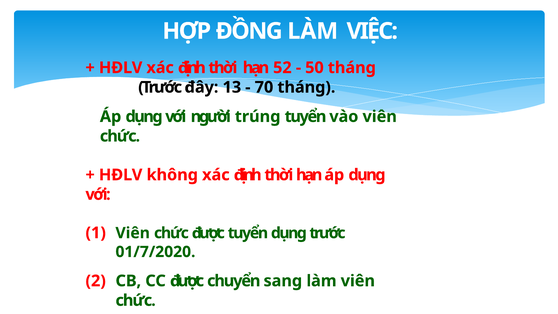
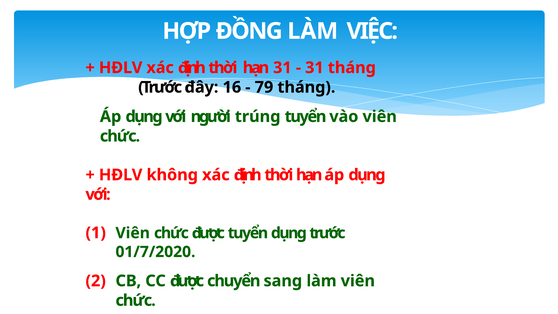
hạn 52: 52 -> 31 (282, 68)
50: 50 -> 31 (314, 68)
13: 13 -> 16 (232, 87)
70: 70 -> 79 (264, 87)
